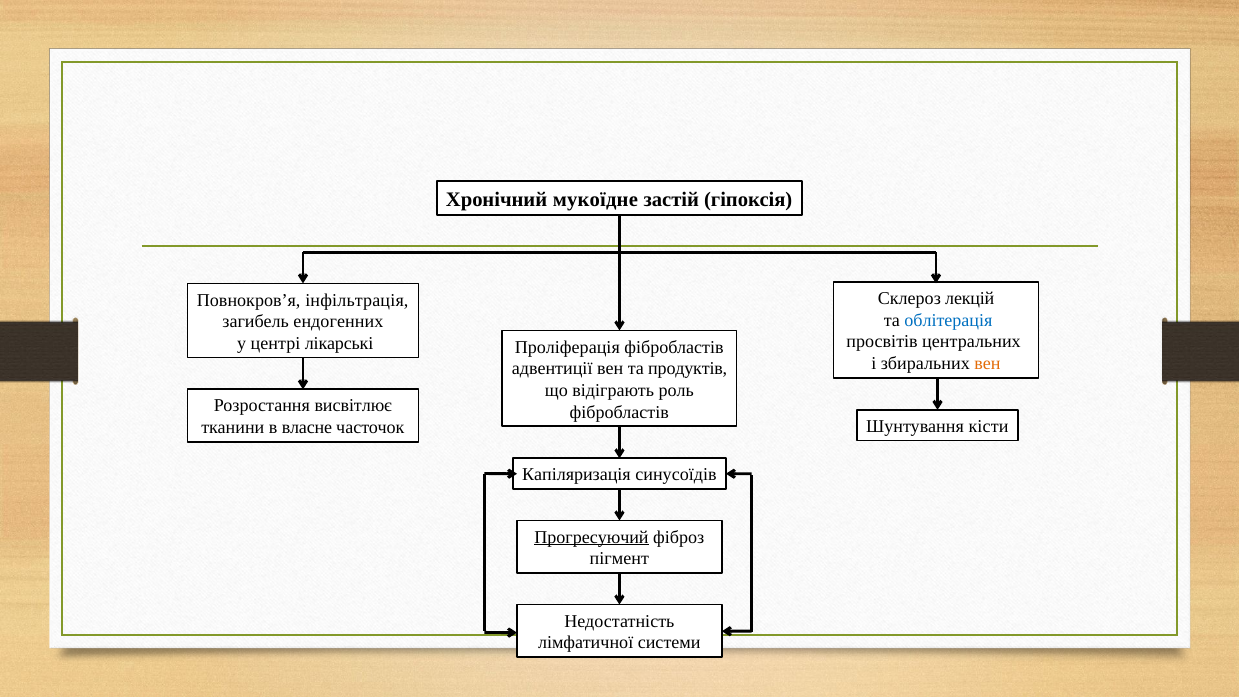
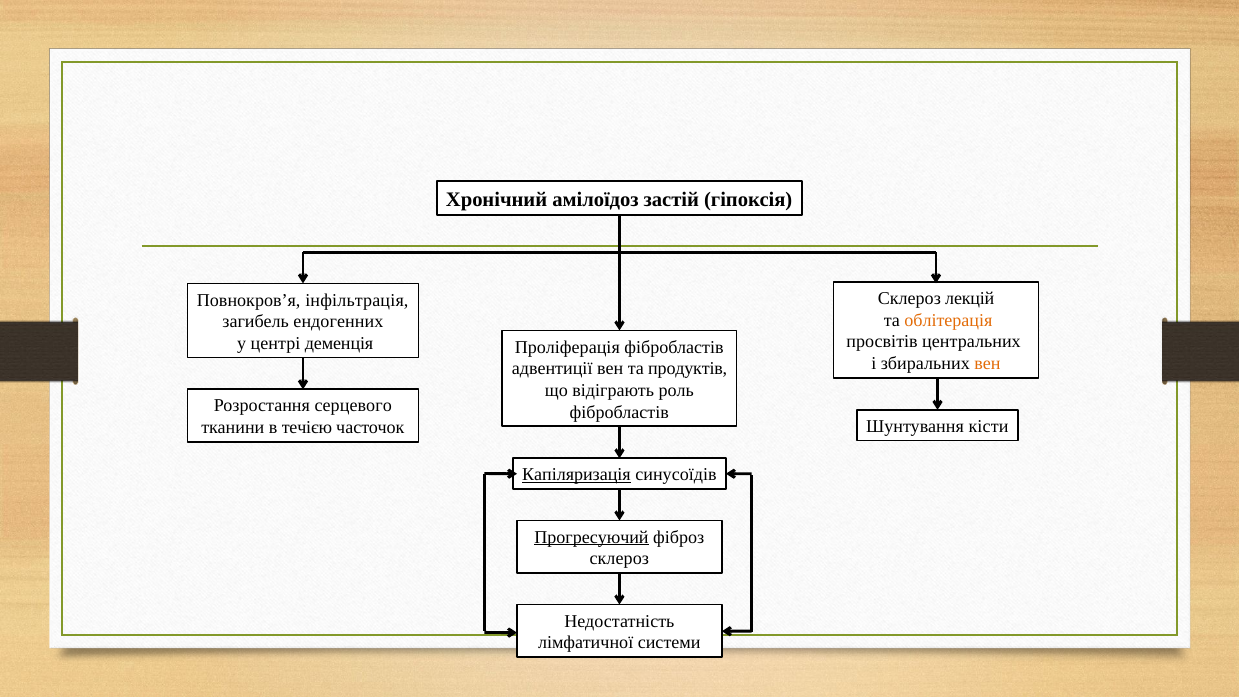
мукоїдне: мукоїдне -> амілоїдоз (595, 199)
облітерація colour: blue -> orange (948, 320)
лікарські: лікарські -> деменція (339, 343)
висвітлює: висвітлює -> серцевого (353, 406)
власне: власне -> течією (307, 428)
Капіляризація underline: none -> present (576, 475)
пігмент: пігмент -> склероз (619, 559)
